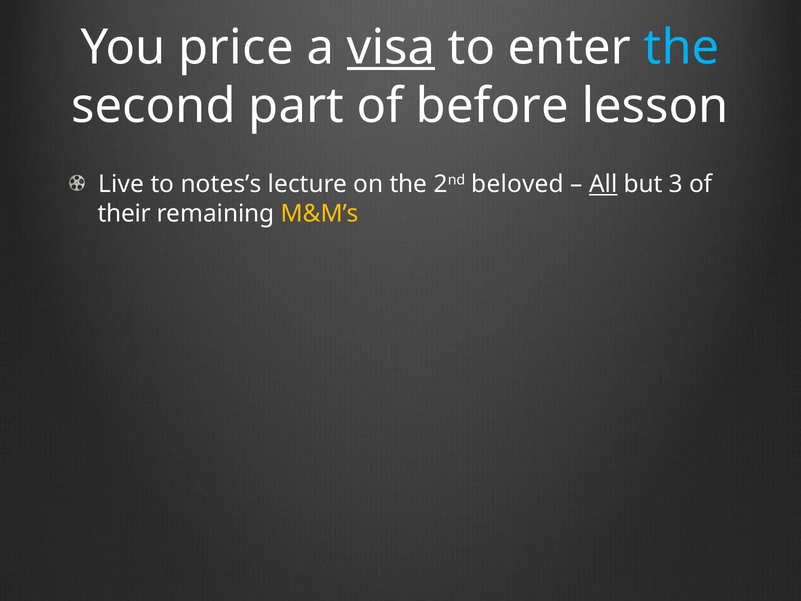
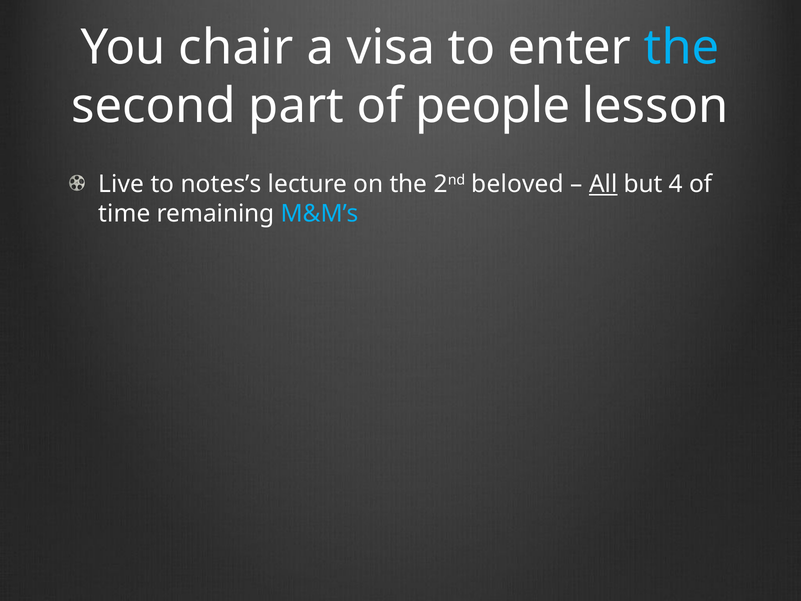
price: price -> chair (236, 47)
visa underline: present -> none (391, 47)
before: before -> people (493, 106)
3: 3 -> 4 (676, 184)
their: their -> time (124, 213)
M&M’s colour: yellow -> light blue (320, 213)
